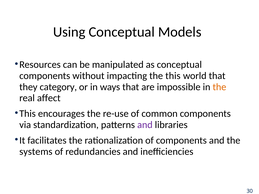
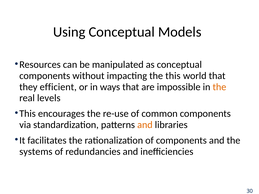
category: category -> efficient (58, 87)
affect: affect -> levels (49, 98)
and colour: purple -> orange (145, 125)
